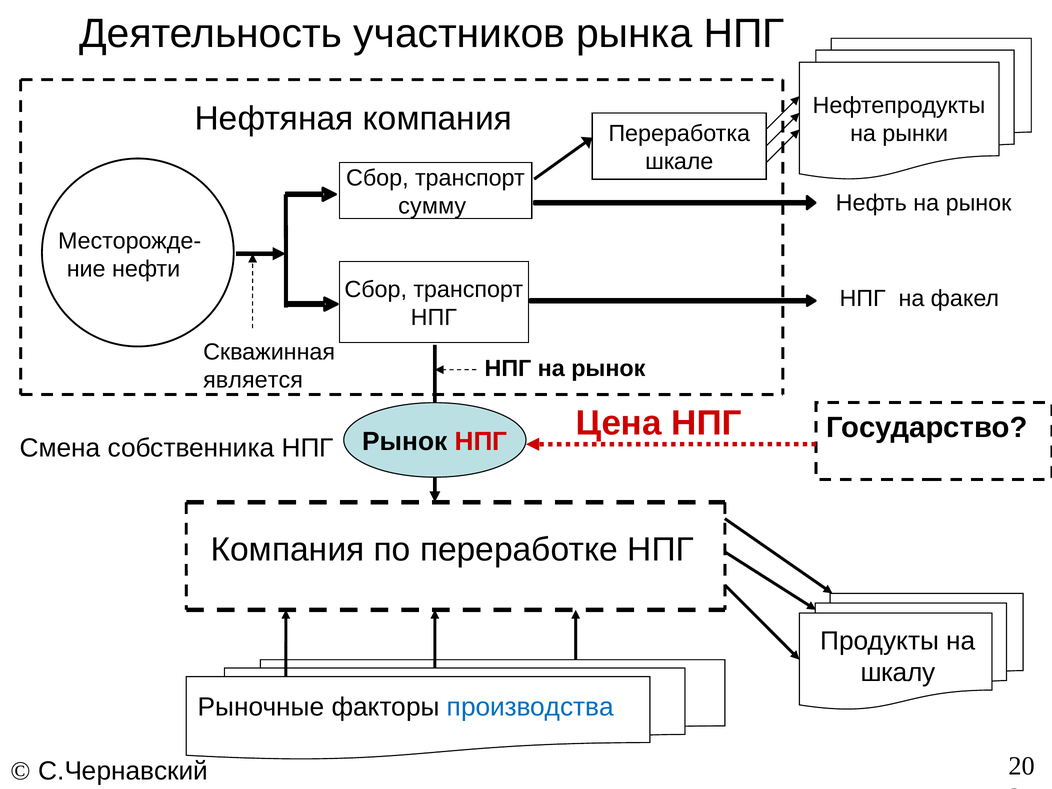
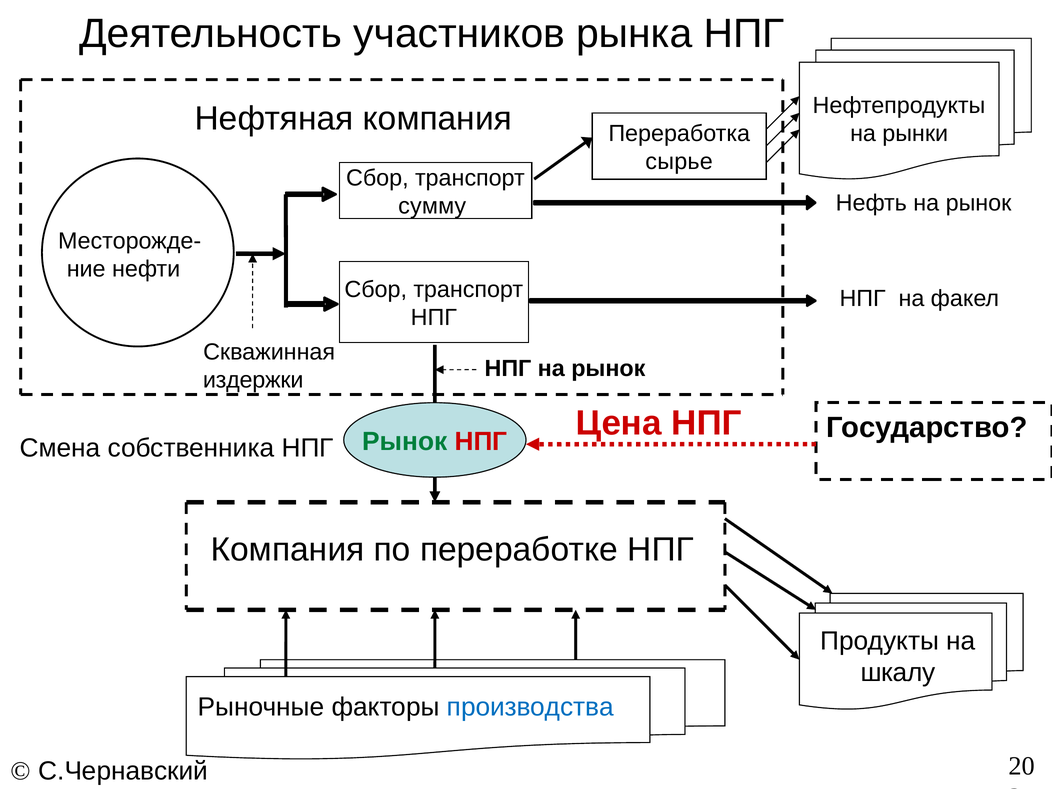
шкале: шкале -> сырье (679, 162)
является: является -> издержки (253, 380)
Рынок colour: black -> green (405, 442)
